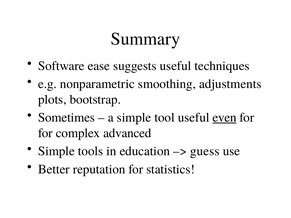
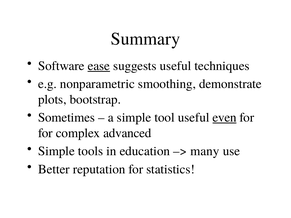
ease underline: none -> present (99, 66)
adjustments: adjustments -> demonstrate (230, 84)
guess: guess -> many (205, 151)
